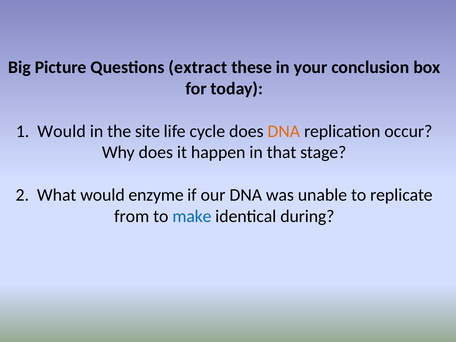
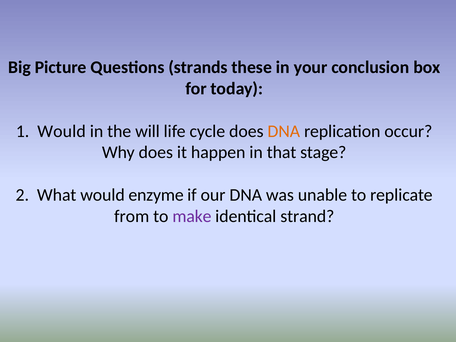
extract: extract -> strands (198, 67)
site: site -> will (147, 131)
make colour: blue -> purple (192, 216)
during: during -> strand (307, 216)
